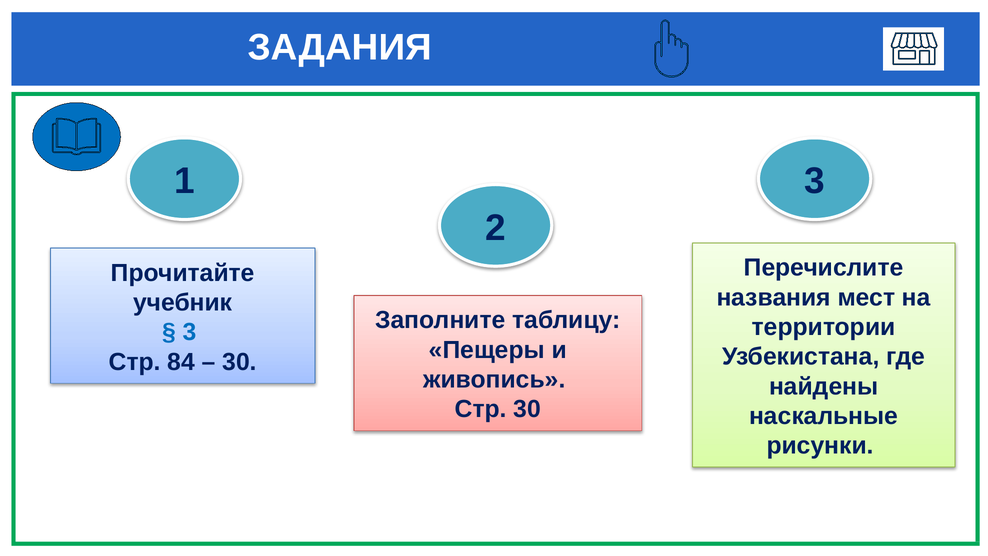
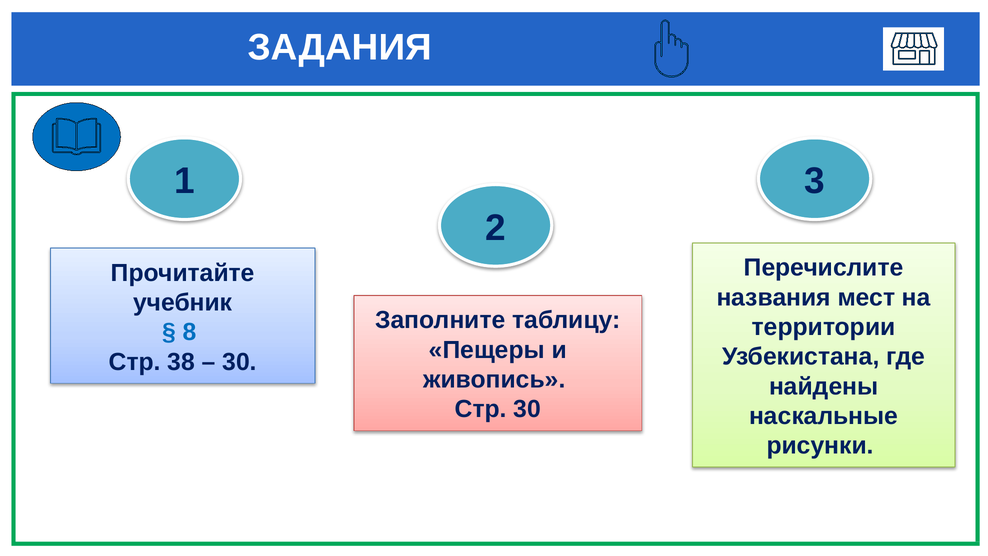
3: 3 -> 8 (190, 332)
84: 84 -> 38 (181, 362)
